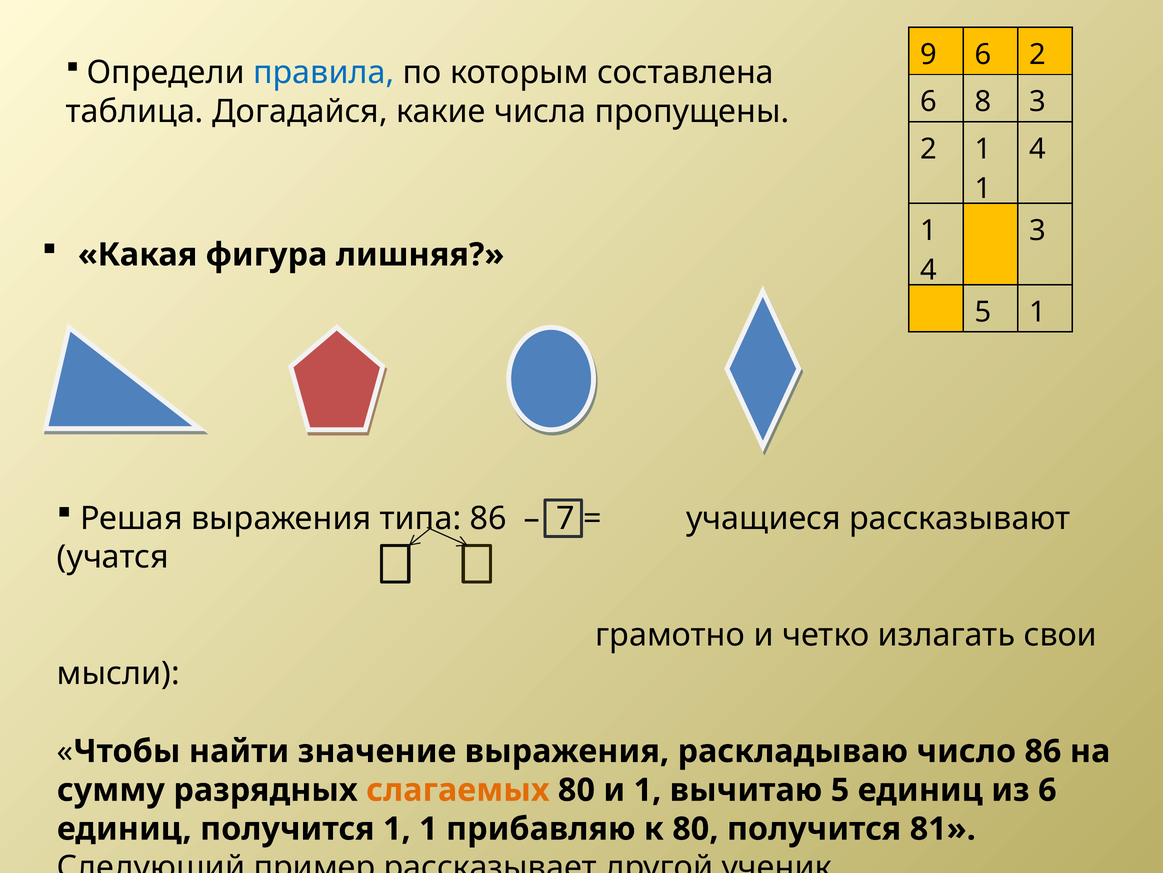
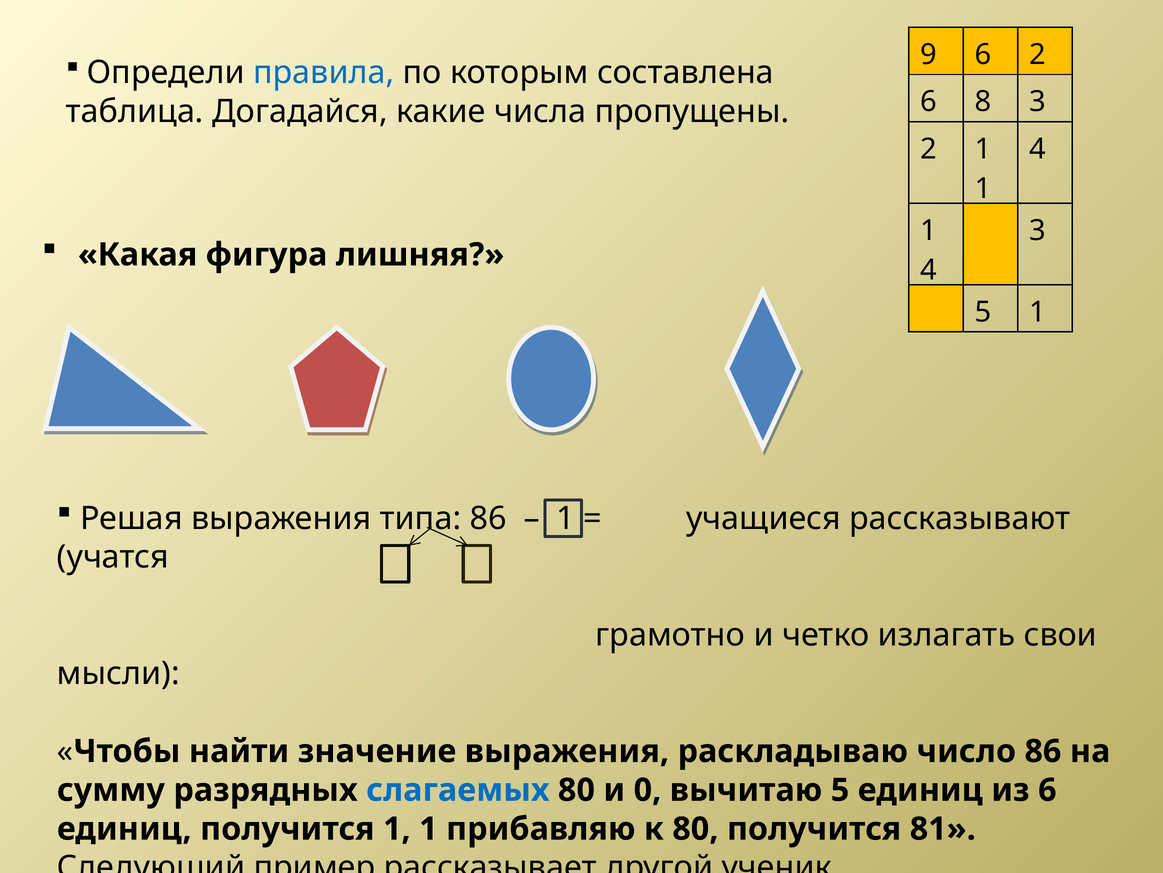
7: 7 -> 1 (566, 518)
слагаемых colour: orange -> blue (458, 790)
и 1: 1 -> 0 (647, 790)
